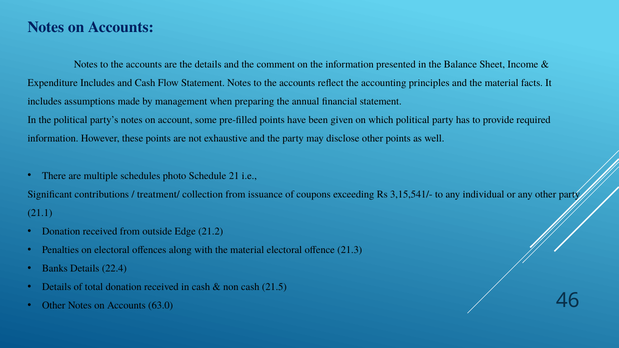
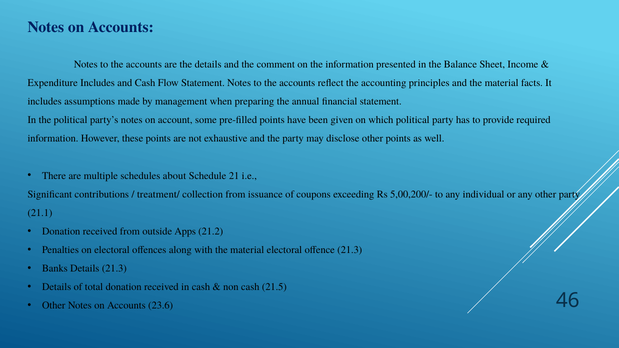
photo: photo -> about (175, 176)
3,15,541/-: 3,15,541/- -> 5,00,200/- (411, 194)
Edge: Edge -> Apps (185, 231)
Details 22.4: 22.4 -> 21.3 (114, 269)
63.0: 63.0 -> 23.6 (161, 306)
